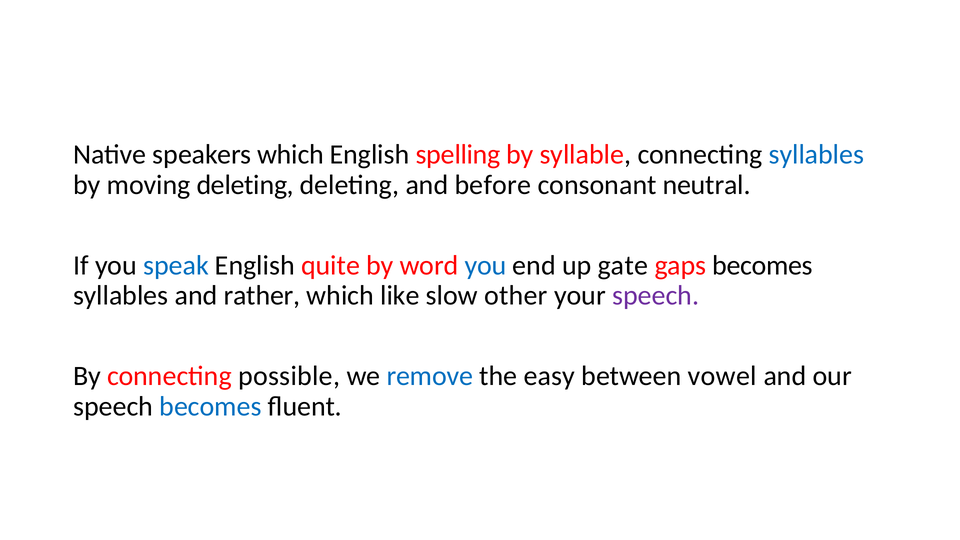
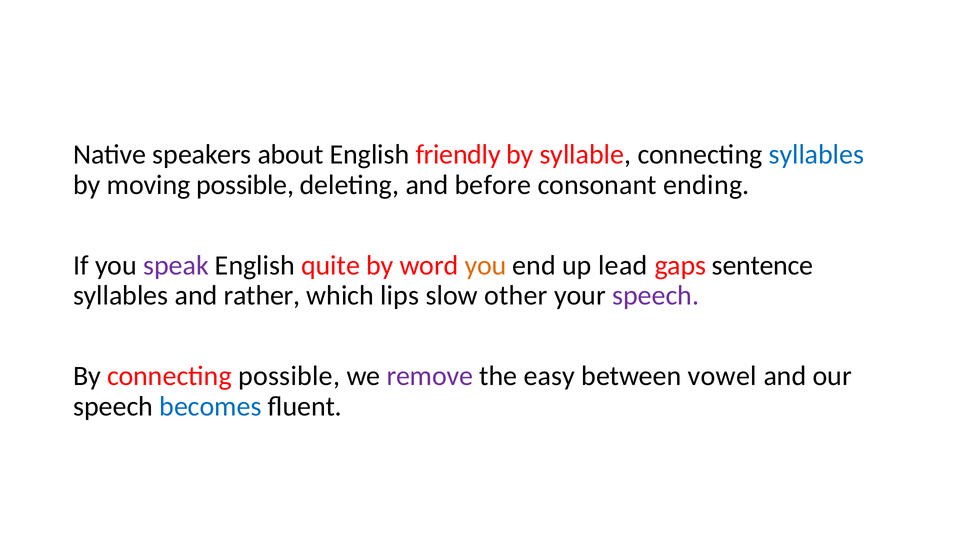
speakers which: which -> about (291, 155)
spelling: spelling -> friendly (458, 155)
moving deleting: deleting -> possible (245, 185)
neutral: neutral -> ending (706, 185)
speak colour: blue -> purple (176, 265)
you colour: blue -> orange (485, 265)
gate: gate -> lead (623, 265)
gaps becomes: becomes -> sentence (763, 265)
like: like -> lips (400, 296)
remove colour: blue -> purple (430, 376)
